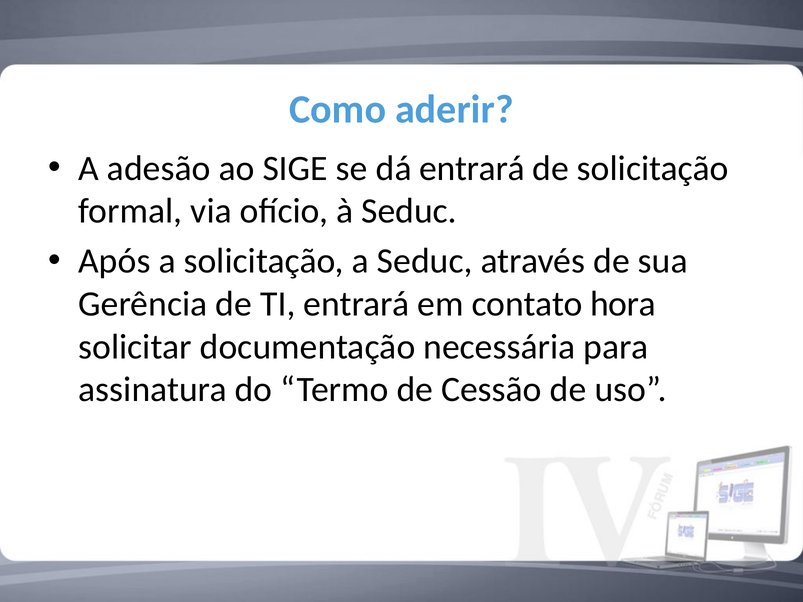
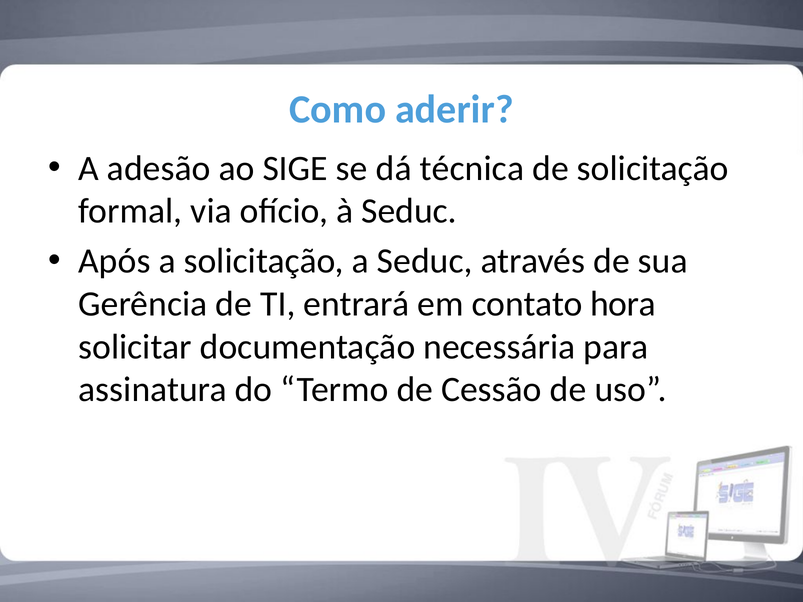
dá entrará: entrará -> técnica (472, 168)
